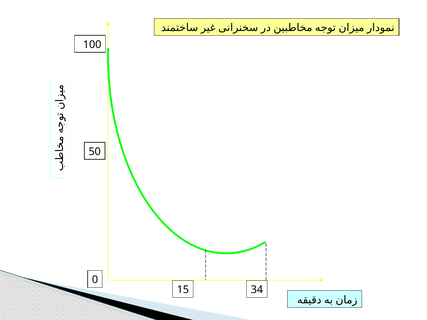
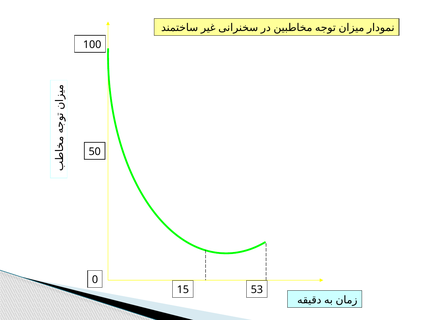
34: 34 -> 53 (257, 290)
